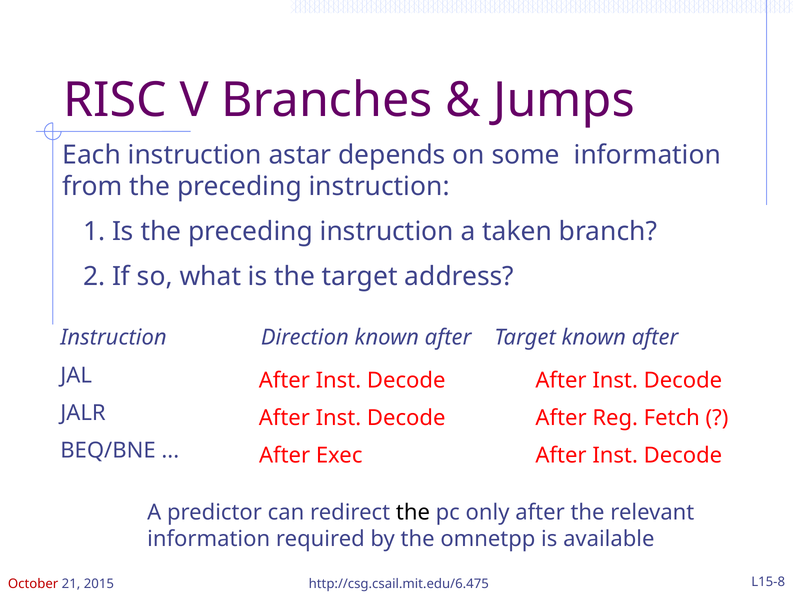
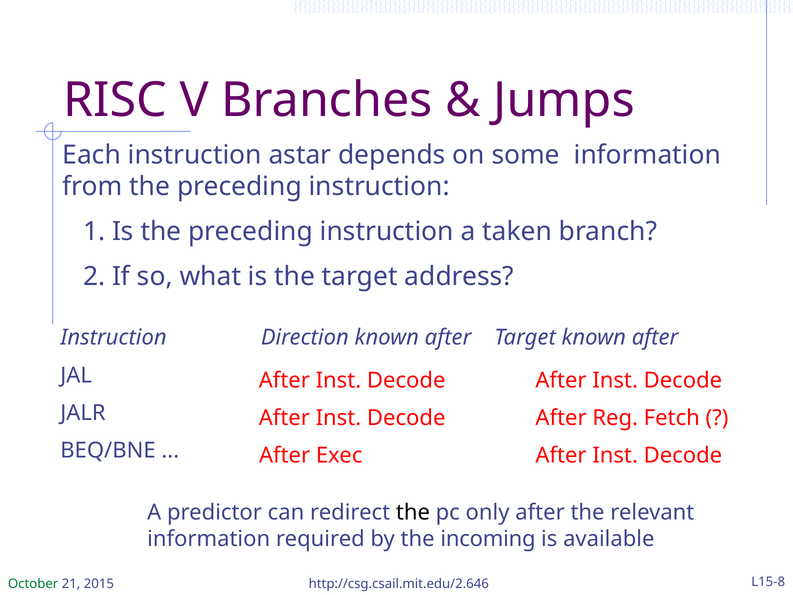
omnetpp: omnetpp -> incoming (488, 539)
October colour: red -> green (33, 584)
http://csg.csail.mit.edu/6.475: http://csg.csail.mit.edu/6.475 -> http://csg.csail.mit.edu/2.646 (399, 584)
